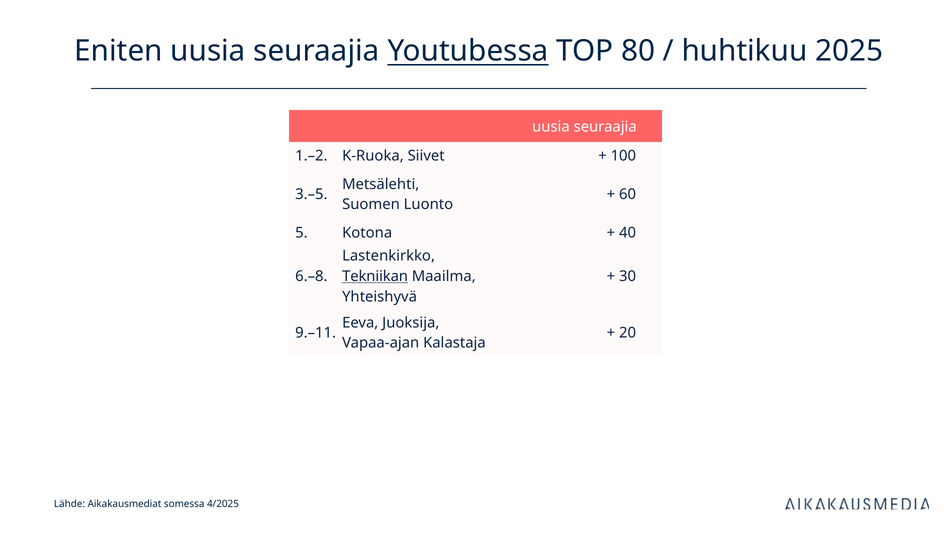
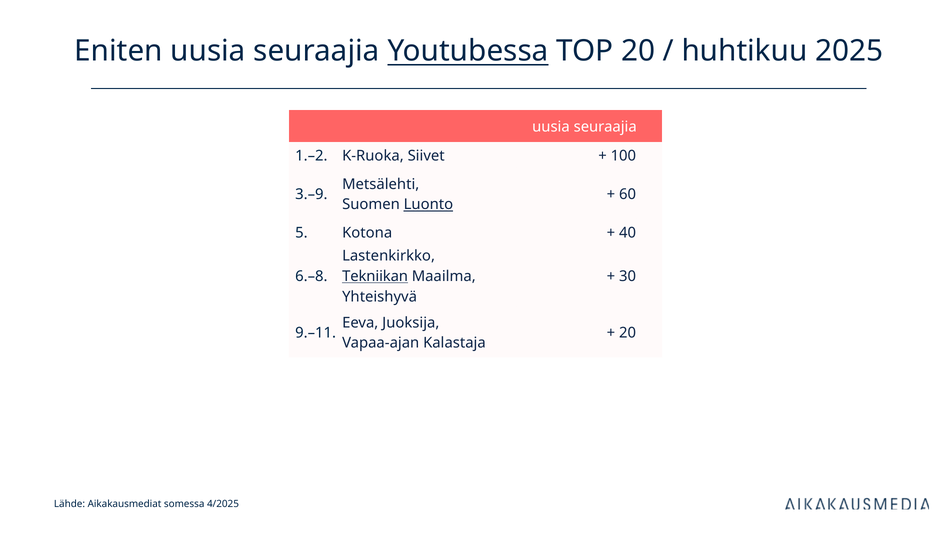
TOP 80: 80 -> 20 (638, 51)
3.–5: 3.–5 -> 3.–9 (311, 194)
Luonto underline: none -> present (428, 205)
